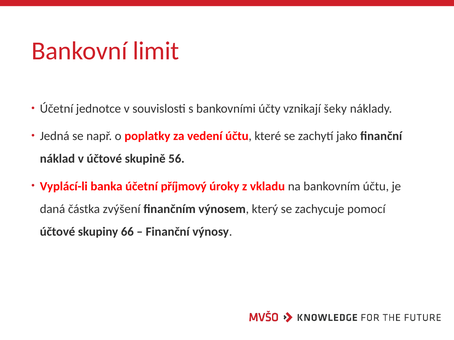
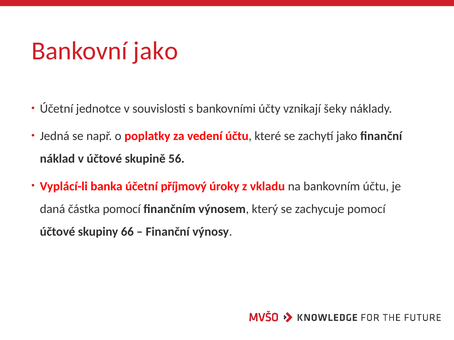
Bankovní limit: limit -> jako (156, 51)
částka zvýšení: zvýšení -> pomocí (122, 209)
